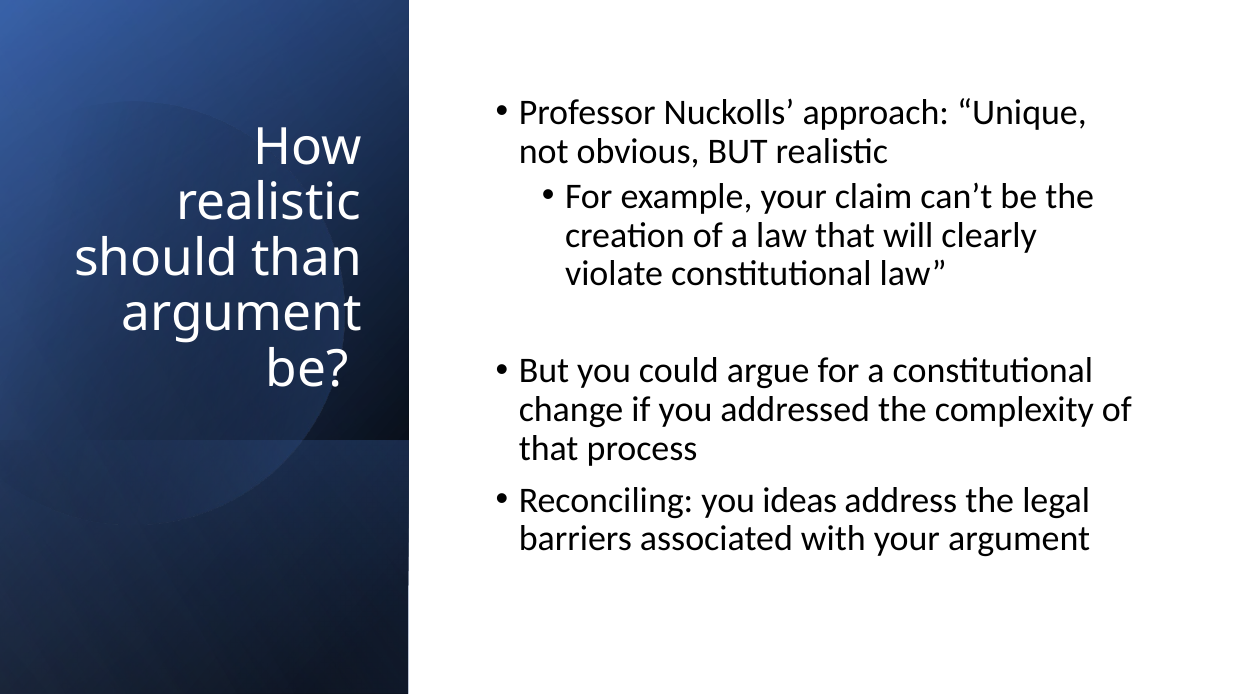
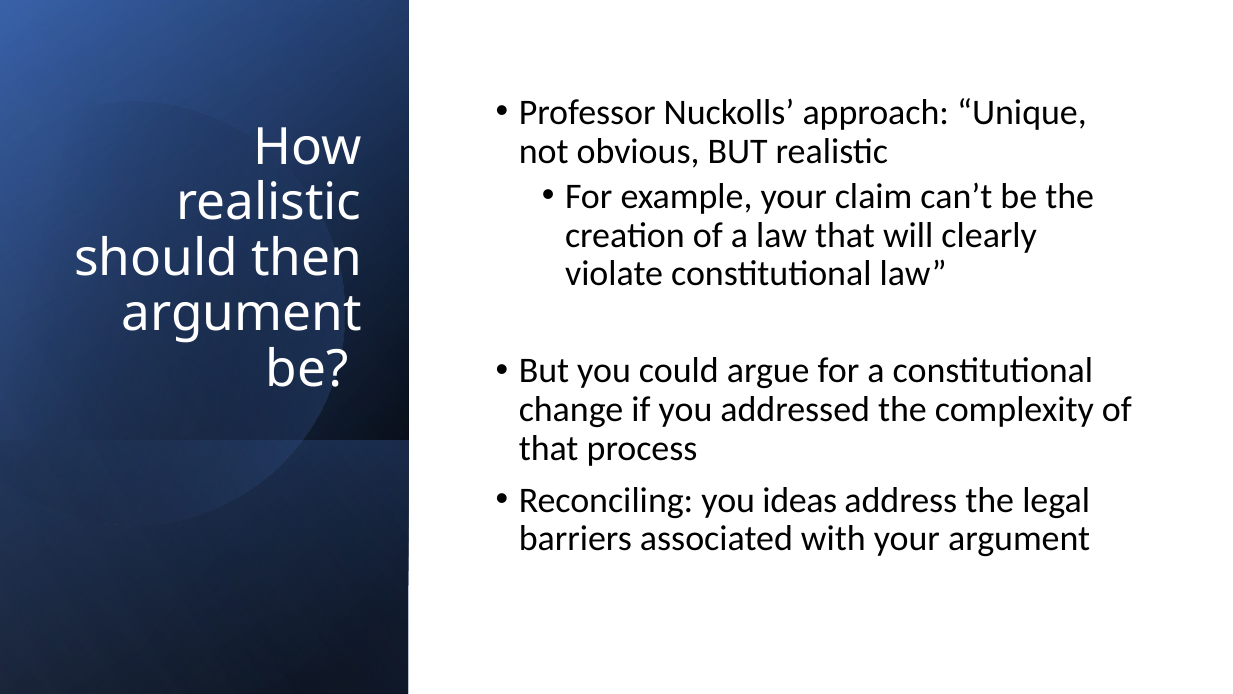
than: than -> then (307, 258)
